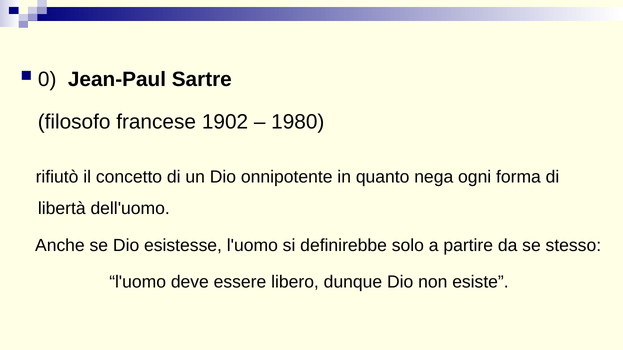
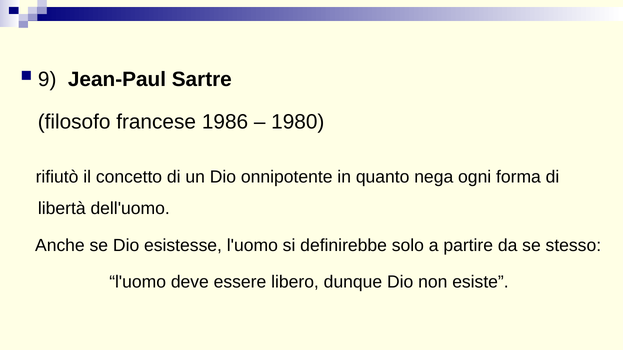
0: 0 -> 9 (47, 79)
1902: 1902 -> 1986 (225, 122)
